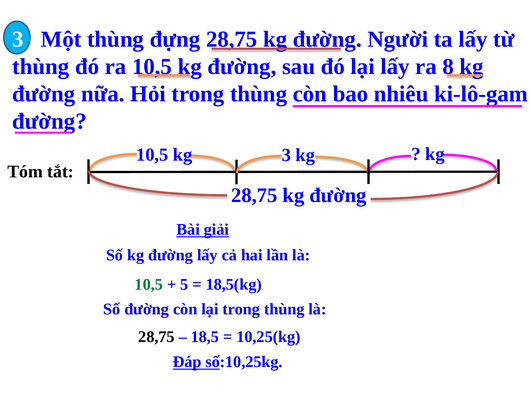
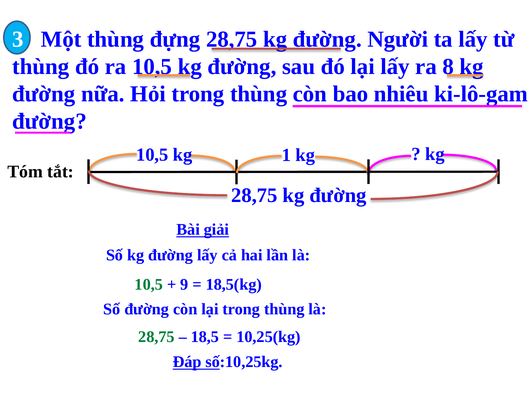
kg 3: 3 -> 1 (286, 155)
5: 5 -> 9 (184, 285)
28,75 colour: black -> green (156, 337)
